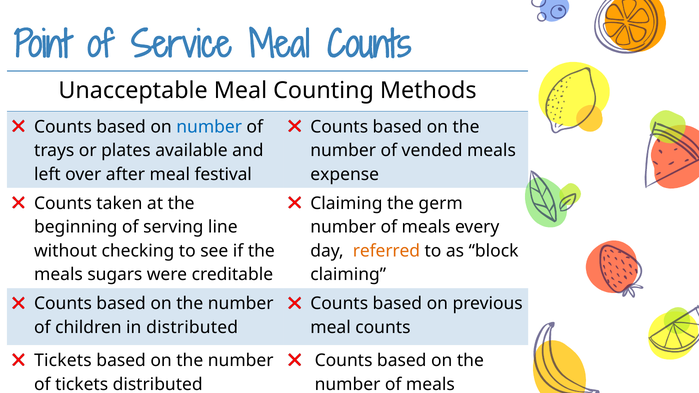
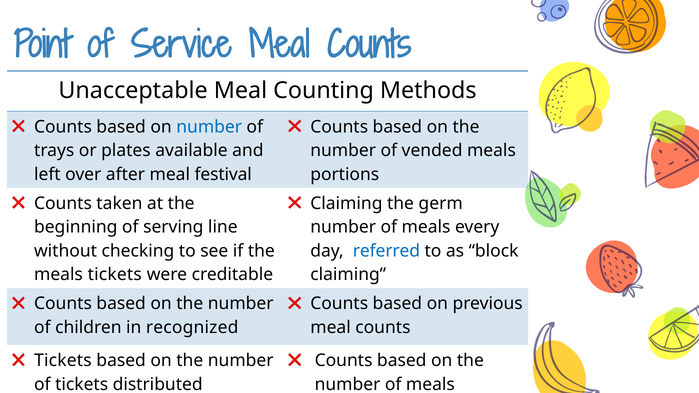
expense: expense -> portions (345, 174)
referred colour: orange -> blue (386, 251)
meals sugars: sugars -> tickets (115, 275)
in distributed: distributed -> recognized (192, 328)
